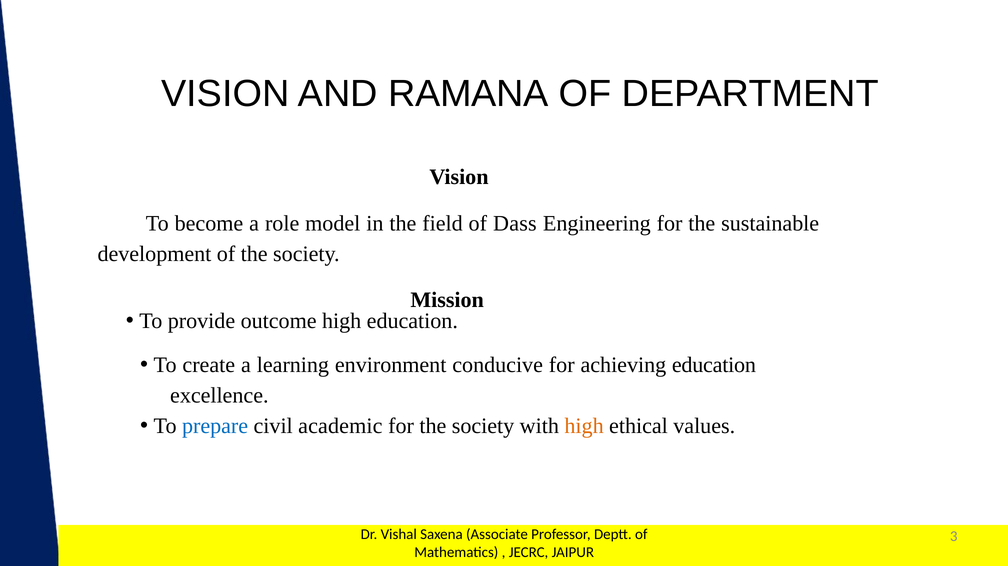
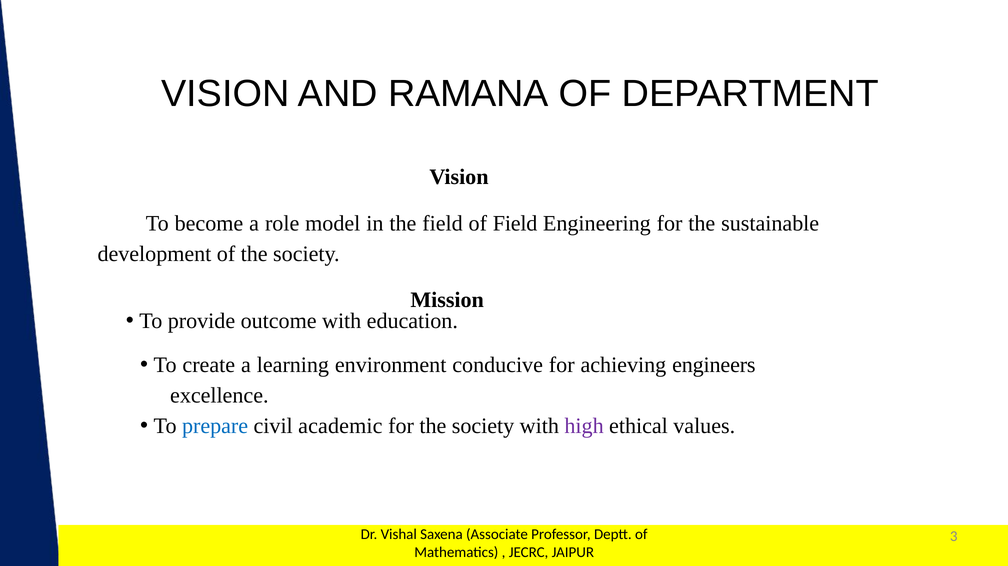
of Dass: Dass -> Field (515, 224)
outcome high: high -> with (342, 322)
achieving education: education -> engineers (714, 365)
high colour: orange -> purple (584, 426)
